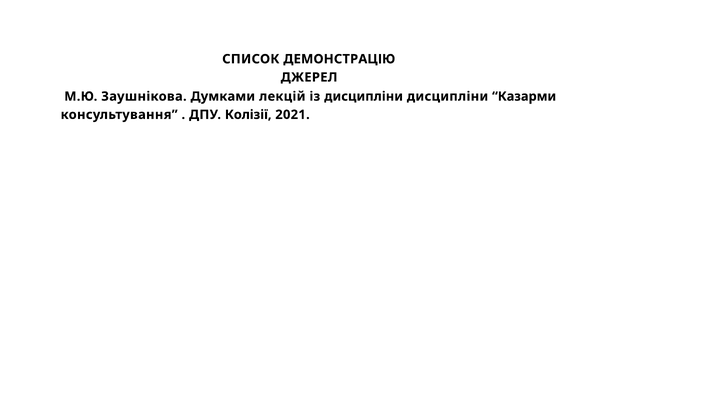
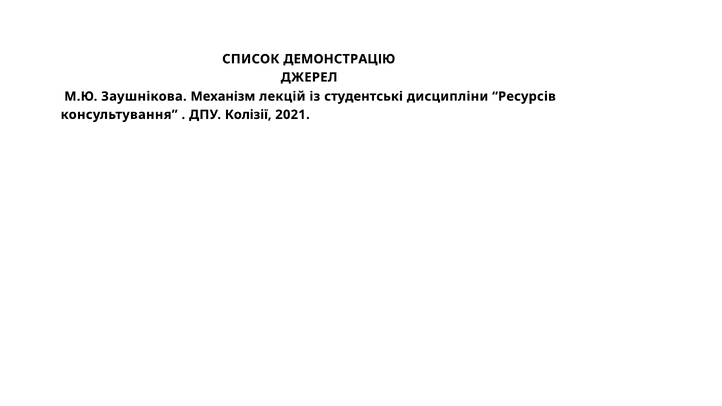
Думками: Думками -> Механізм (223, 96)
із дисципліни: дисципліни -> студентські (364, 96)
Казарми: Казарми -> Ресурсів (524, 96)
